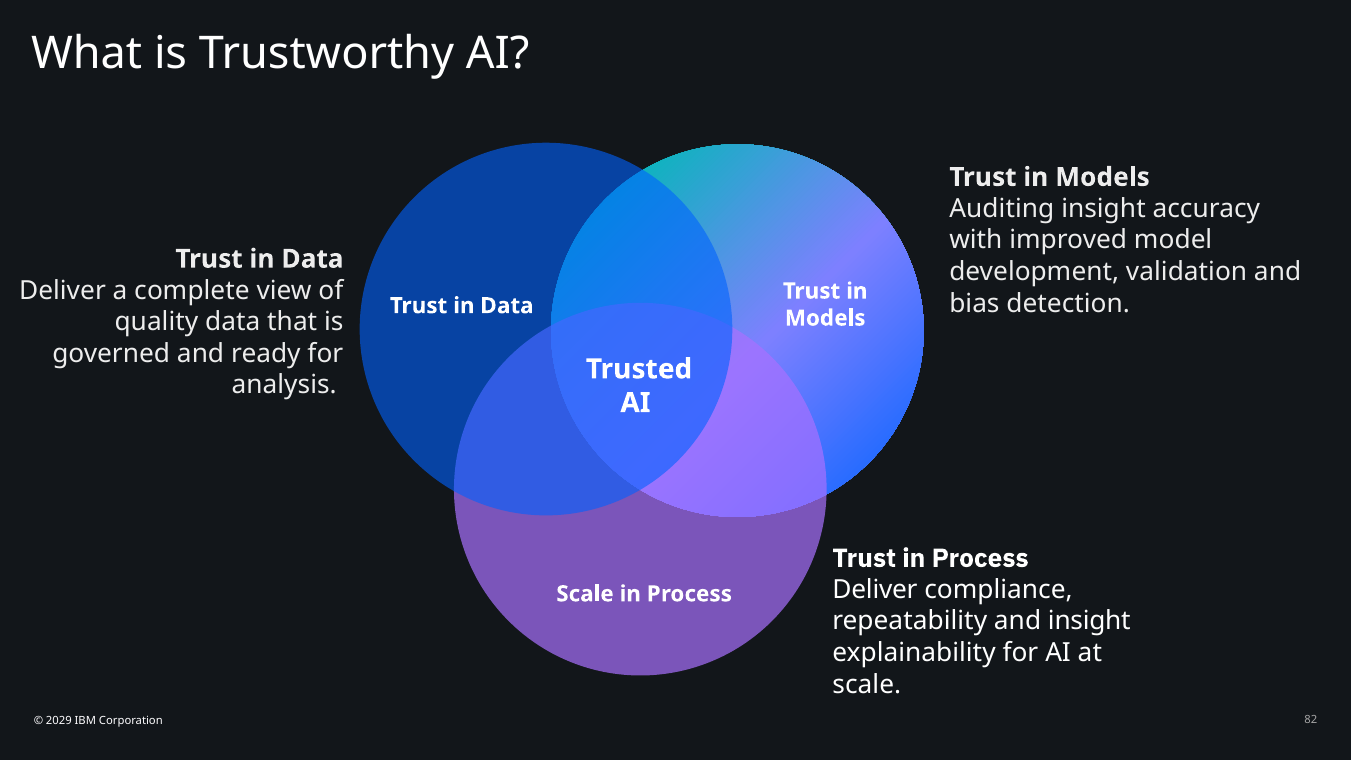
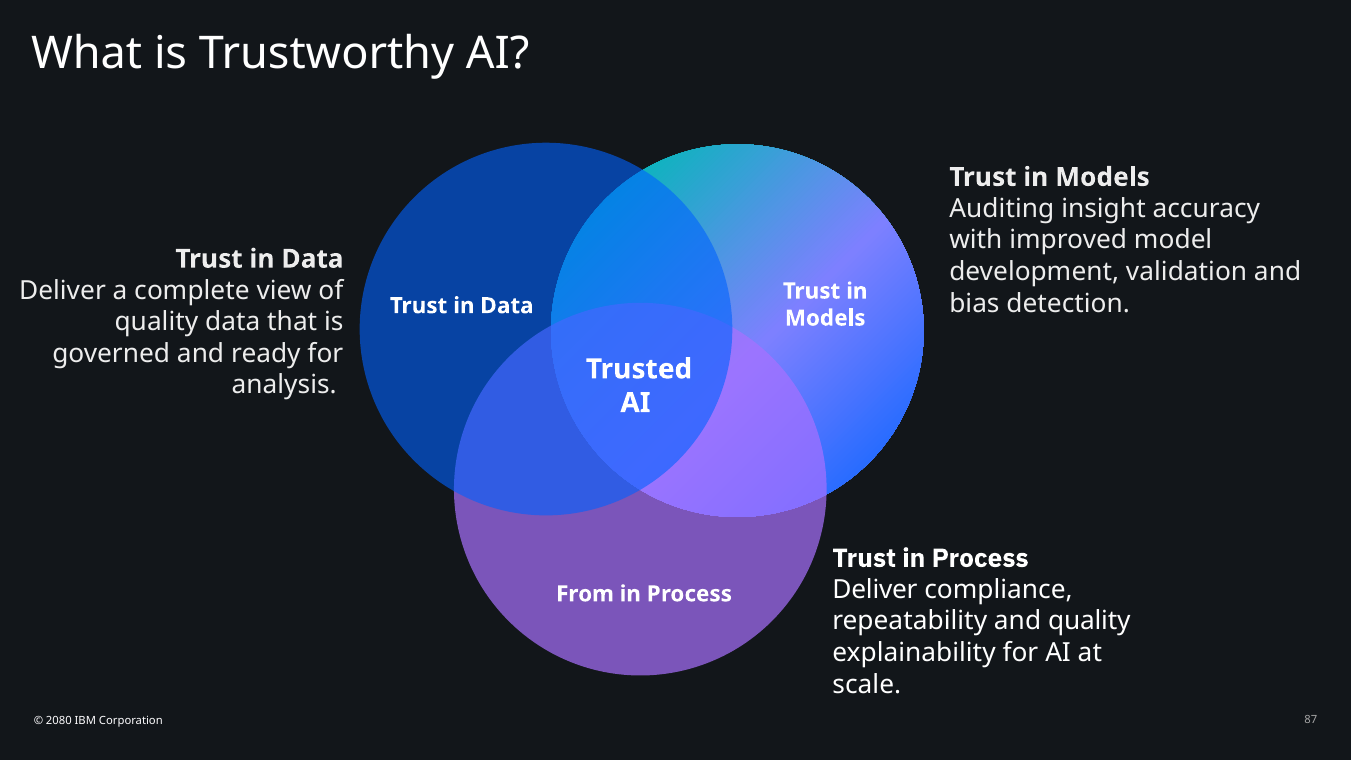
Scale: Scale -> From (585, 594)
and insight: insight -> quality (1089, 621)
2029: 2029 -> 2080 (59, 720)
82: 82 -> 87 (1311, 720)
